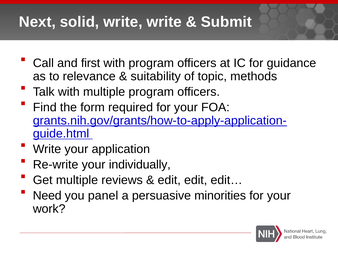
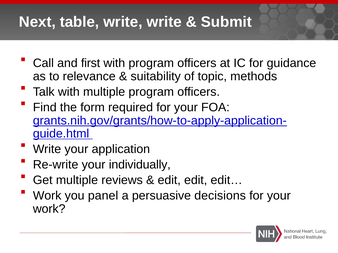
solid: solid -> table (79, 22)
Need: Need -> Work (47, 196)
minorities: minorities -> decisions (220, 196)
